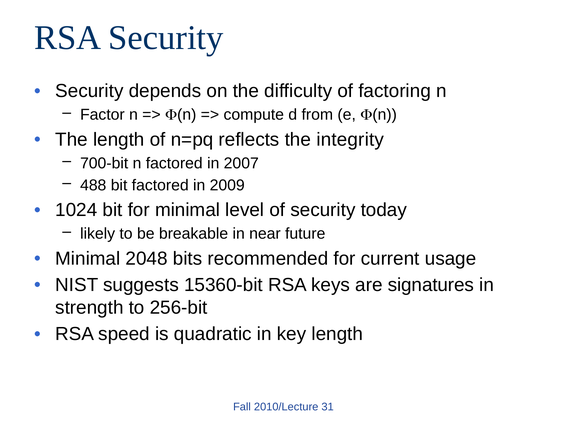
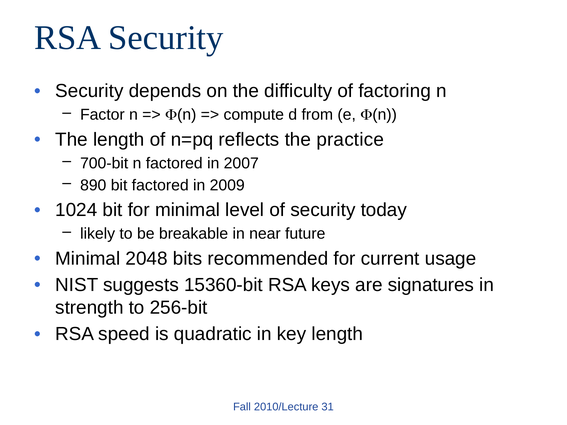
integrity: integrity -> practice (350, 140)
488: 488 -> 890 (93, 185)
